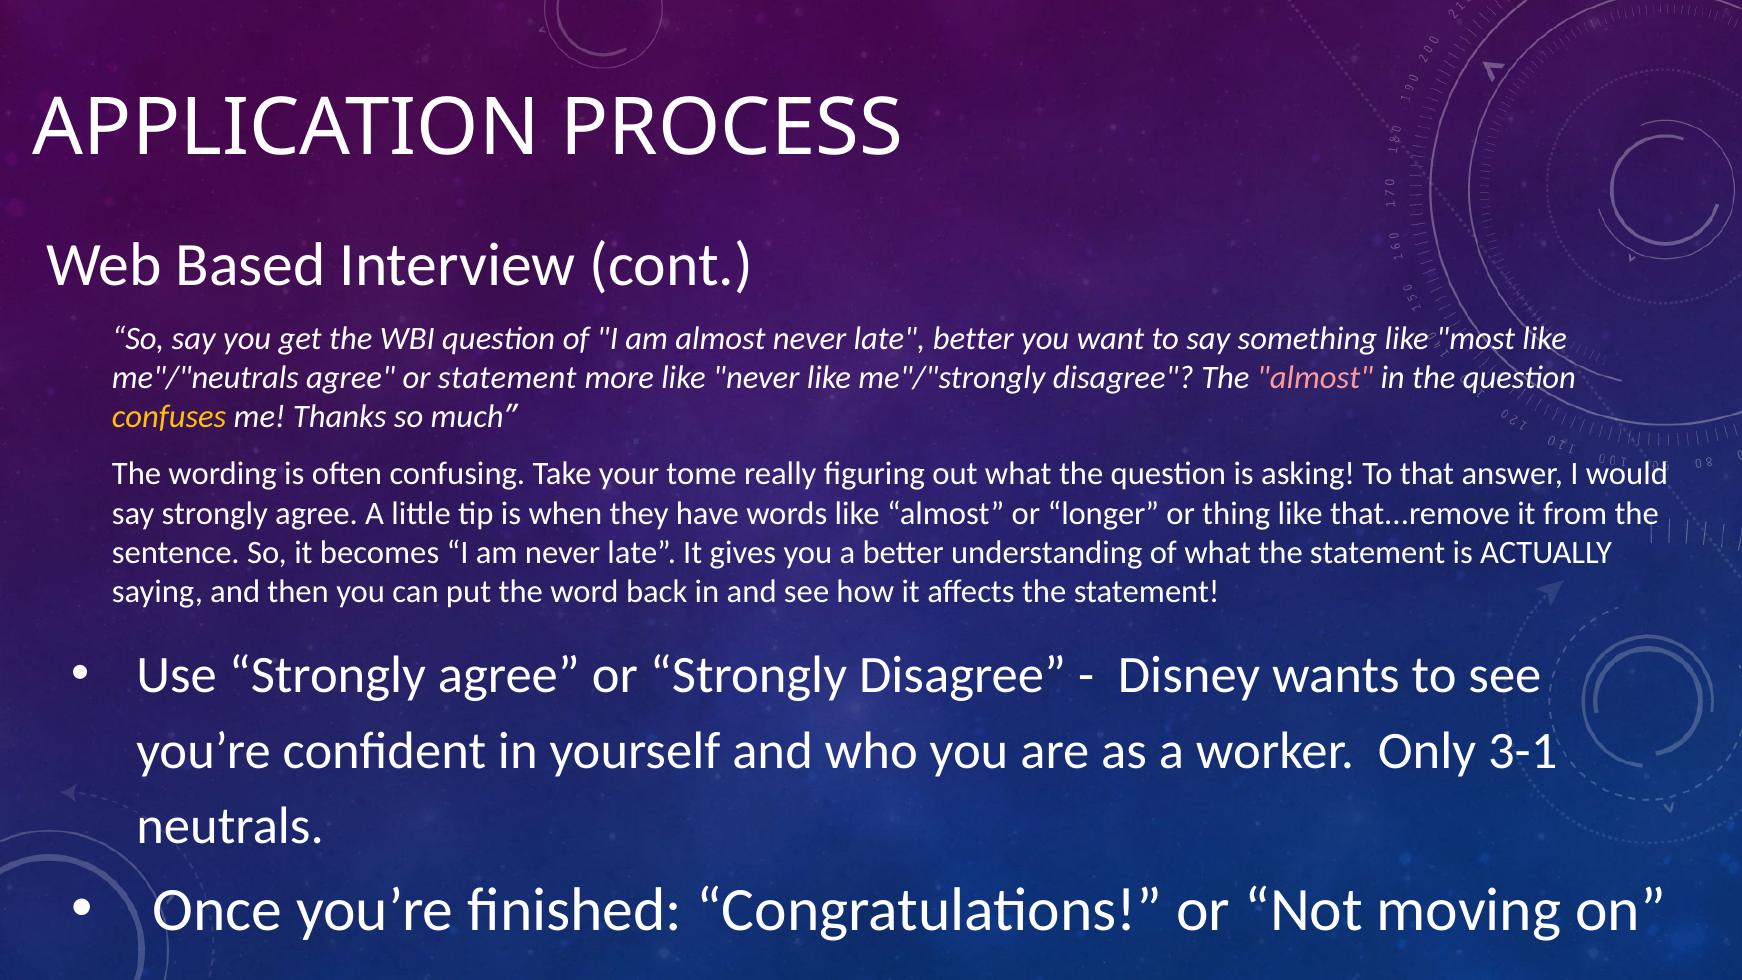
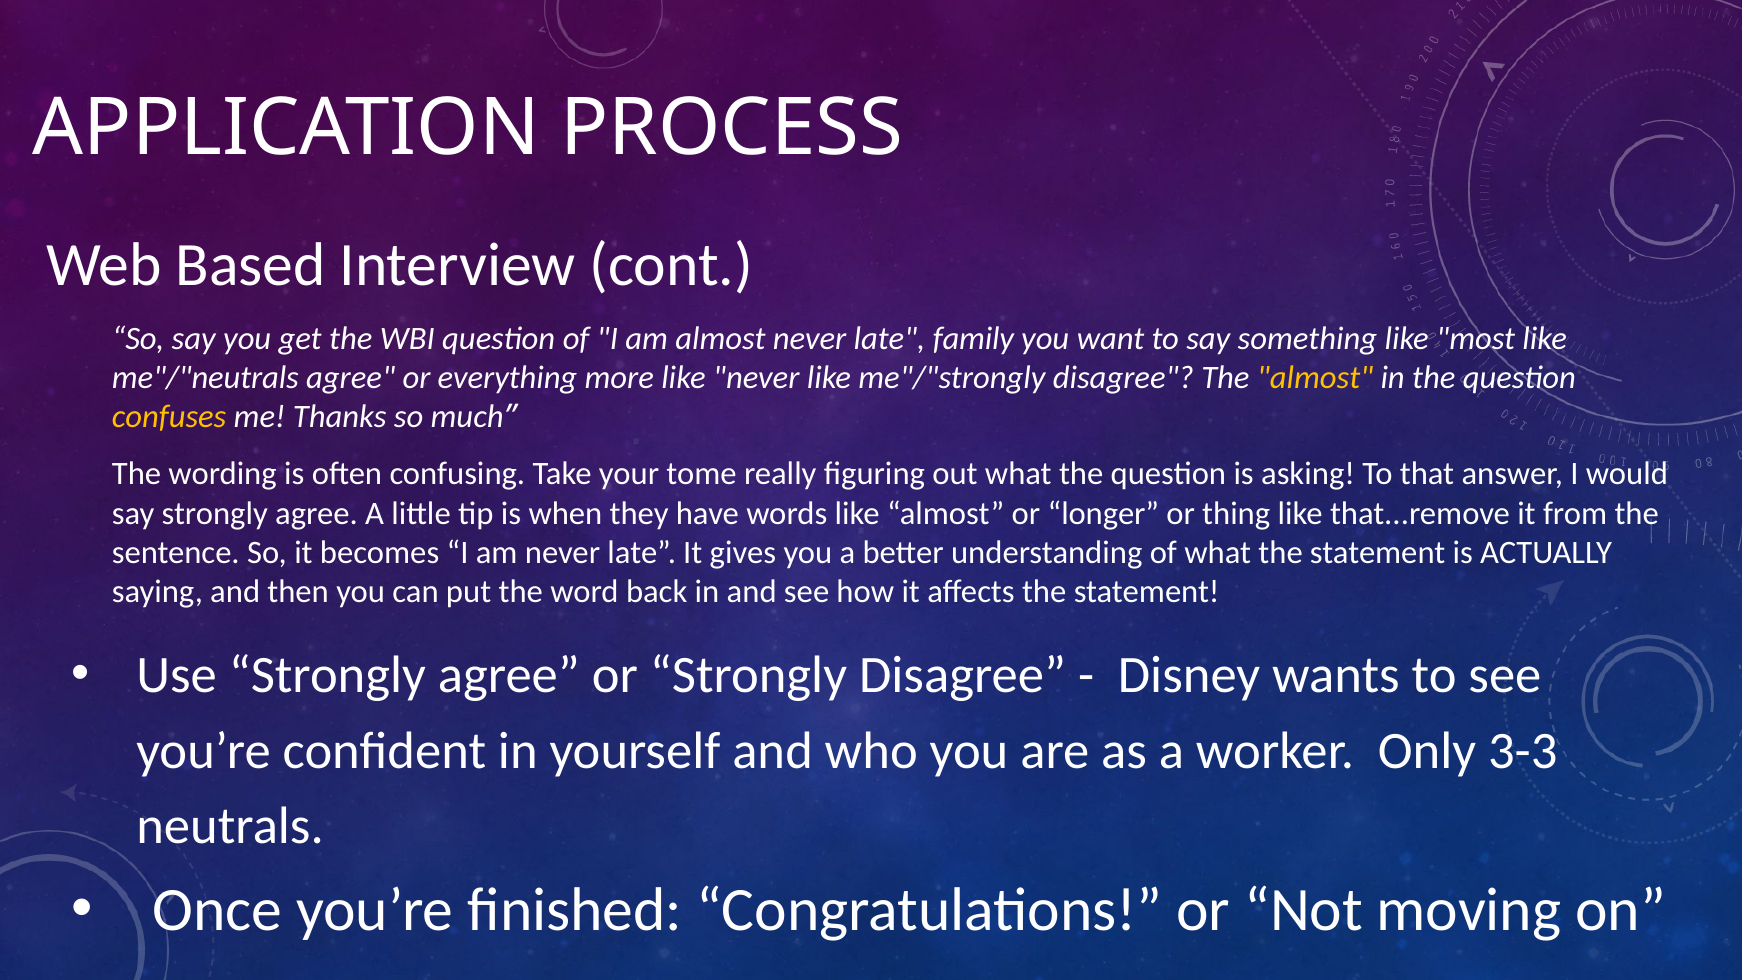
late better: better -> family (973, 338)
or statement: statement -> everything (508, 377)
almost colour: pink -> yellow (1315, 377)
3-1: 3-1 -> 3-3 (1523, 751)
